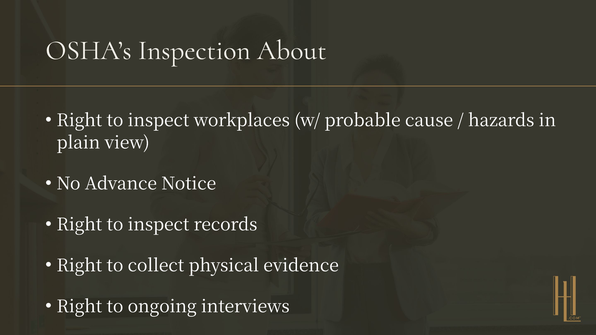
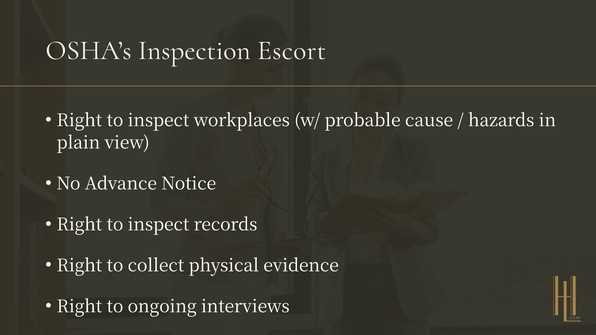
About: About -> Escort (292, 50)
